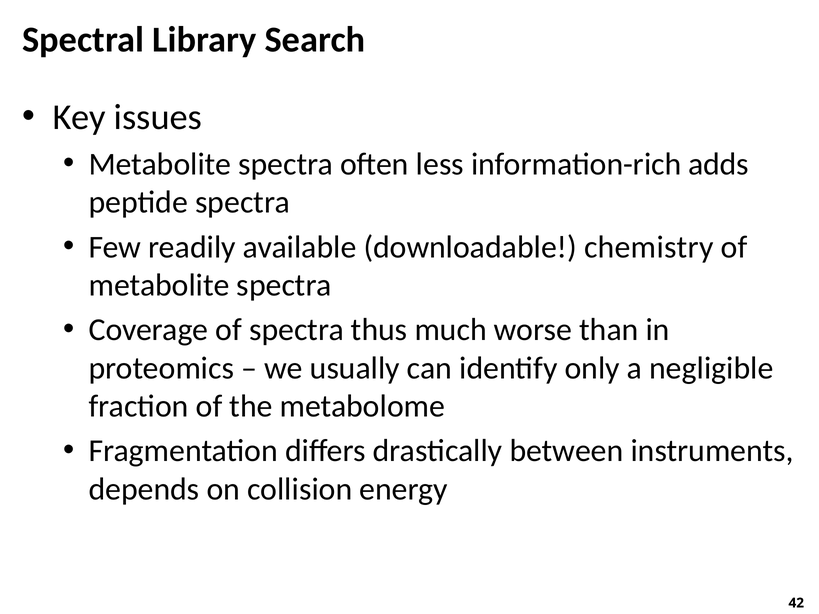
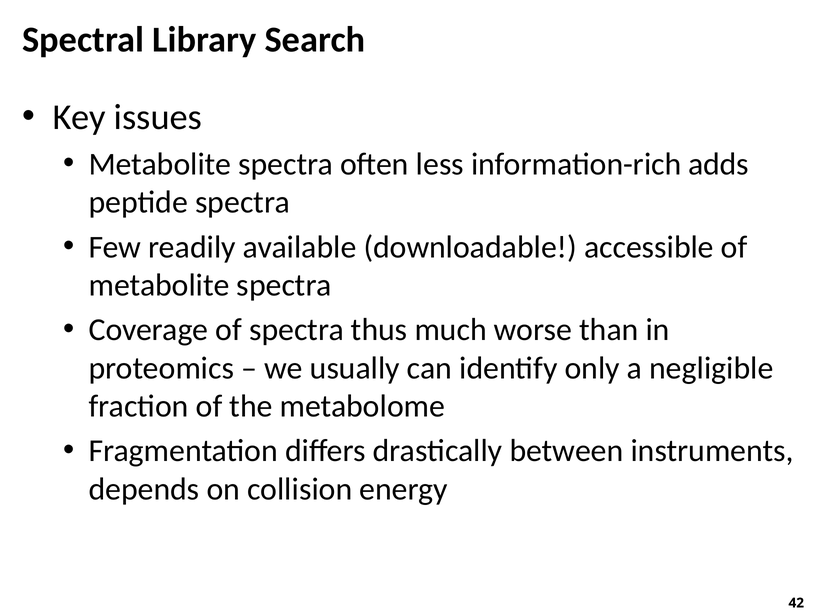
chemistry: chemistry -> accessible (649, 247)
